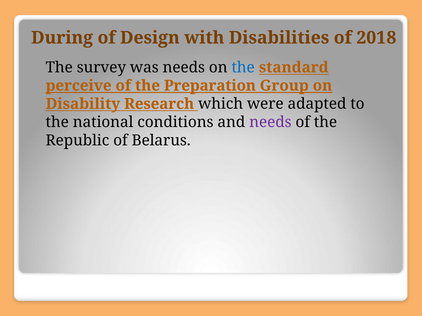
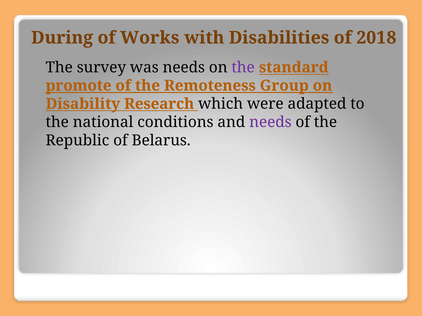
Design: Design -> Works (150, 38)
the colour: blue -> purple (243, 67)
perceive: perceive -> promote (79, 86)
Preparation: Preparation -> Remoteness (210, 86)
